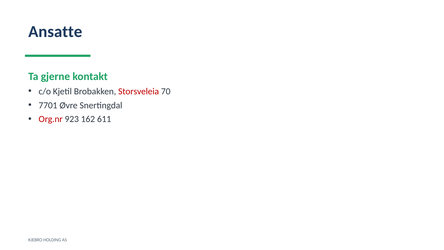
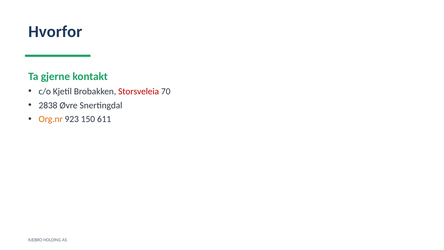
Ansatte: Ansatte -> Hvorfor (55, 32)
7701: 7701 -> 2838 (48, 105)
Org.nr colour: red -> orange (51, 119)
162: 162 -> 150 (88, 119)
